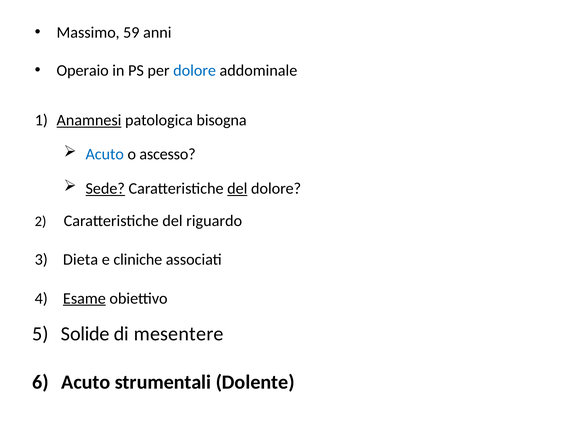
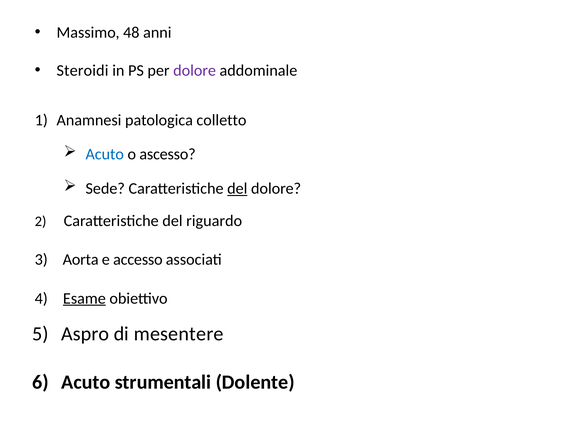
59: 59 -> 48 (131, 32)
Operaio: Operaio -> Steroidi (83, 70)
dolore colour: blue -> purple (195, 70)
Anamnesi underline: present -> none (89, 120)
bisogna: bisogna -> colletto (221, 120)
Sede underline: present -> none (105, 188)
Dieta: Dieta -> Aorta (81, 260)
cliniche: cliniche -> accesso (138, 260)
Solide: Solide -> Aspro (85, 334)
